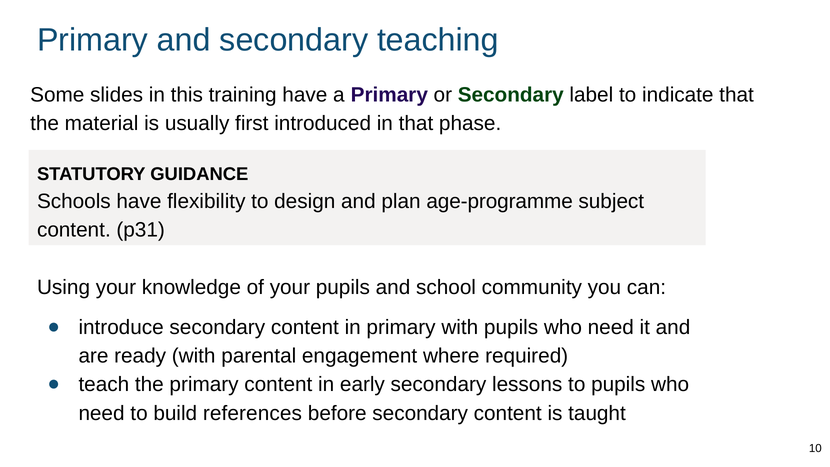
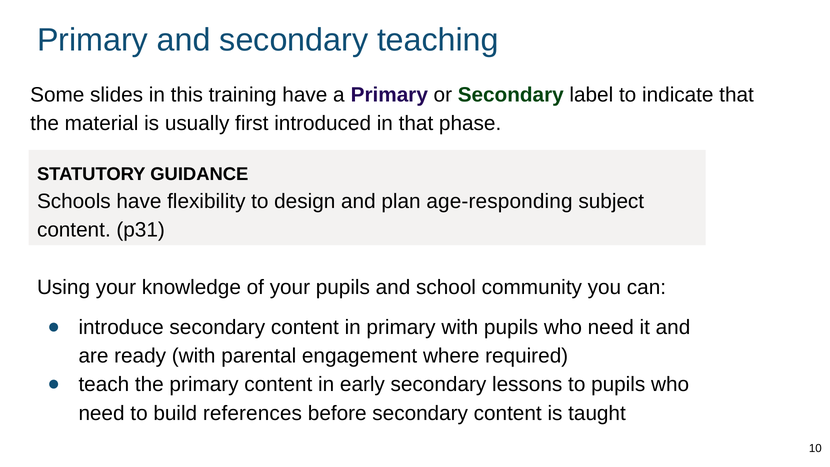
age-programme: age-programme -> age-responding (499, 201)
